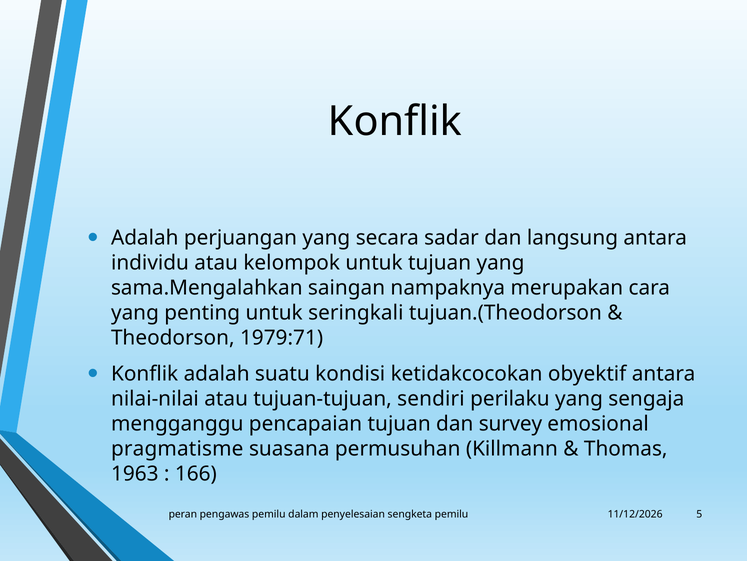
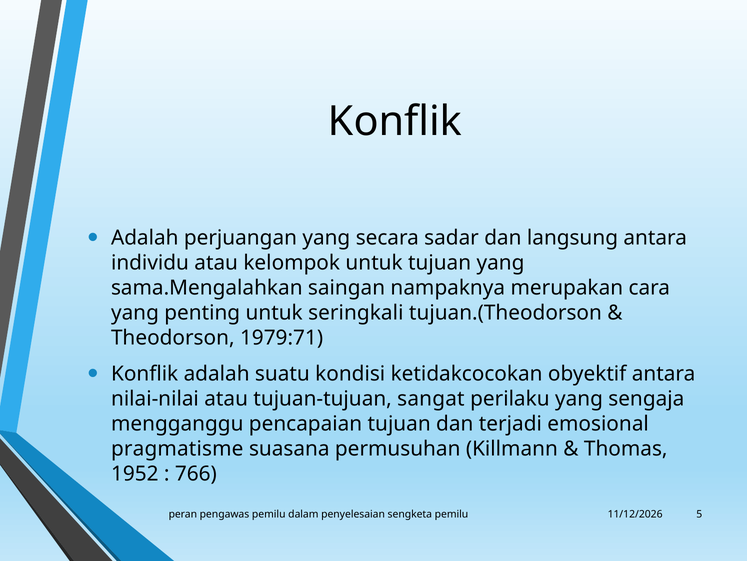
sendiri: sendiri -> sangat (431, 398)
survey: survey -> terjadi (510, 423)
1963: 1963 -> 1952 (135, 473)
166: 166 -> 766 (196, 473)
